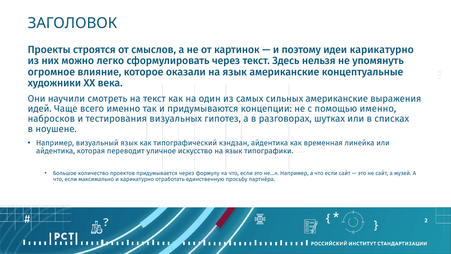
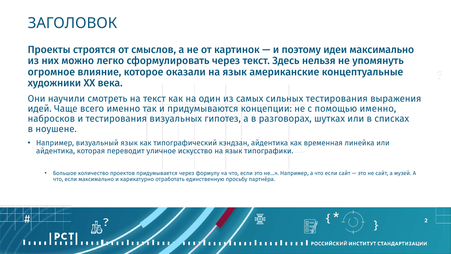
идеи карикатурно: карикатурно -> максимально (382, 50)
сильных американские: американские -> тестирования (337, 98)
